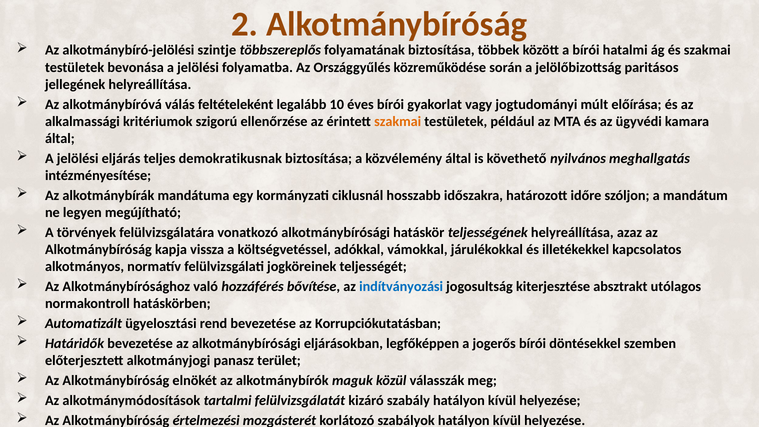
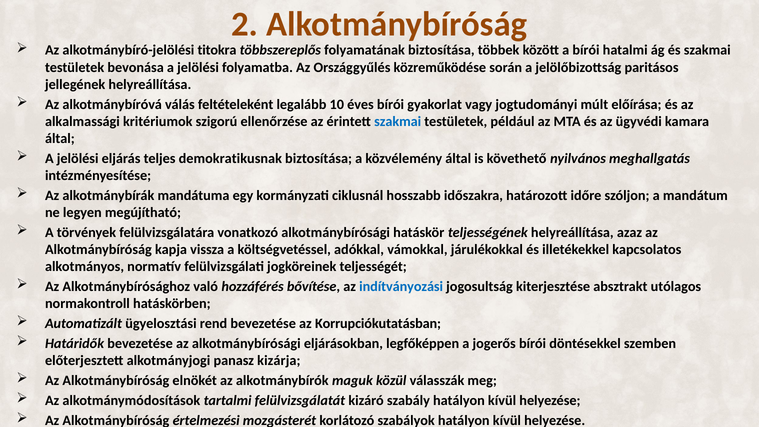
szintje: szintje -> titokra (217, 50)
szakmai colour: orange -> blue (398, 121)
terület: terület -> kizárja (279, 360)
